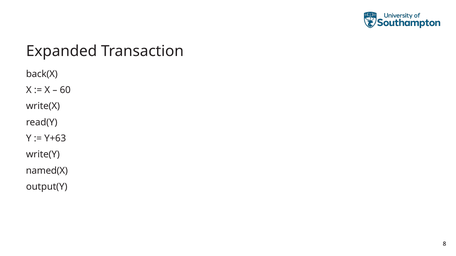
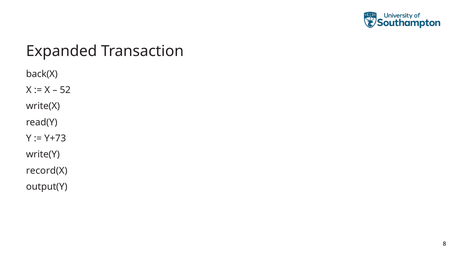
60: 60 -> 52 (65, 90)
Y+63: Y+63 -> Y+73 (55, 139)
named(X: named(X -> record(X (47, 171)
